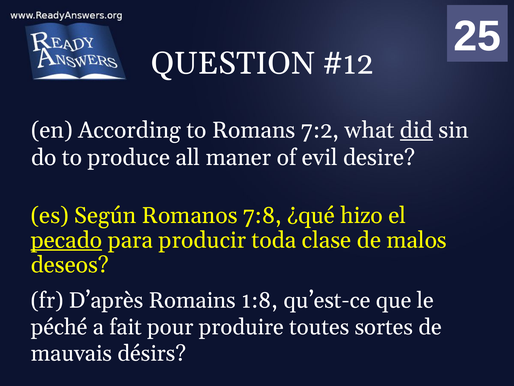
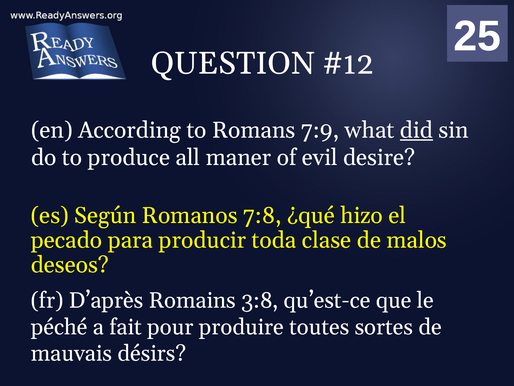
7:2: 7:2 -> 7:9 (320, 130)
pecado underline: present -> none (66, 240)
1:8: 1:8 -> 3:8 (260, 300)
